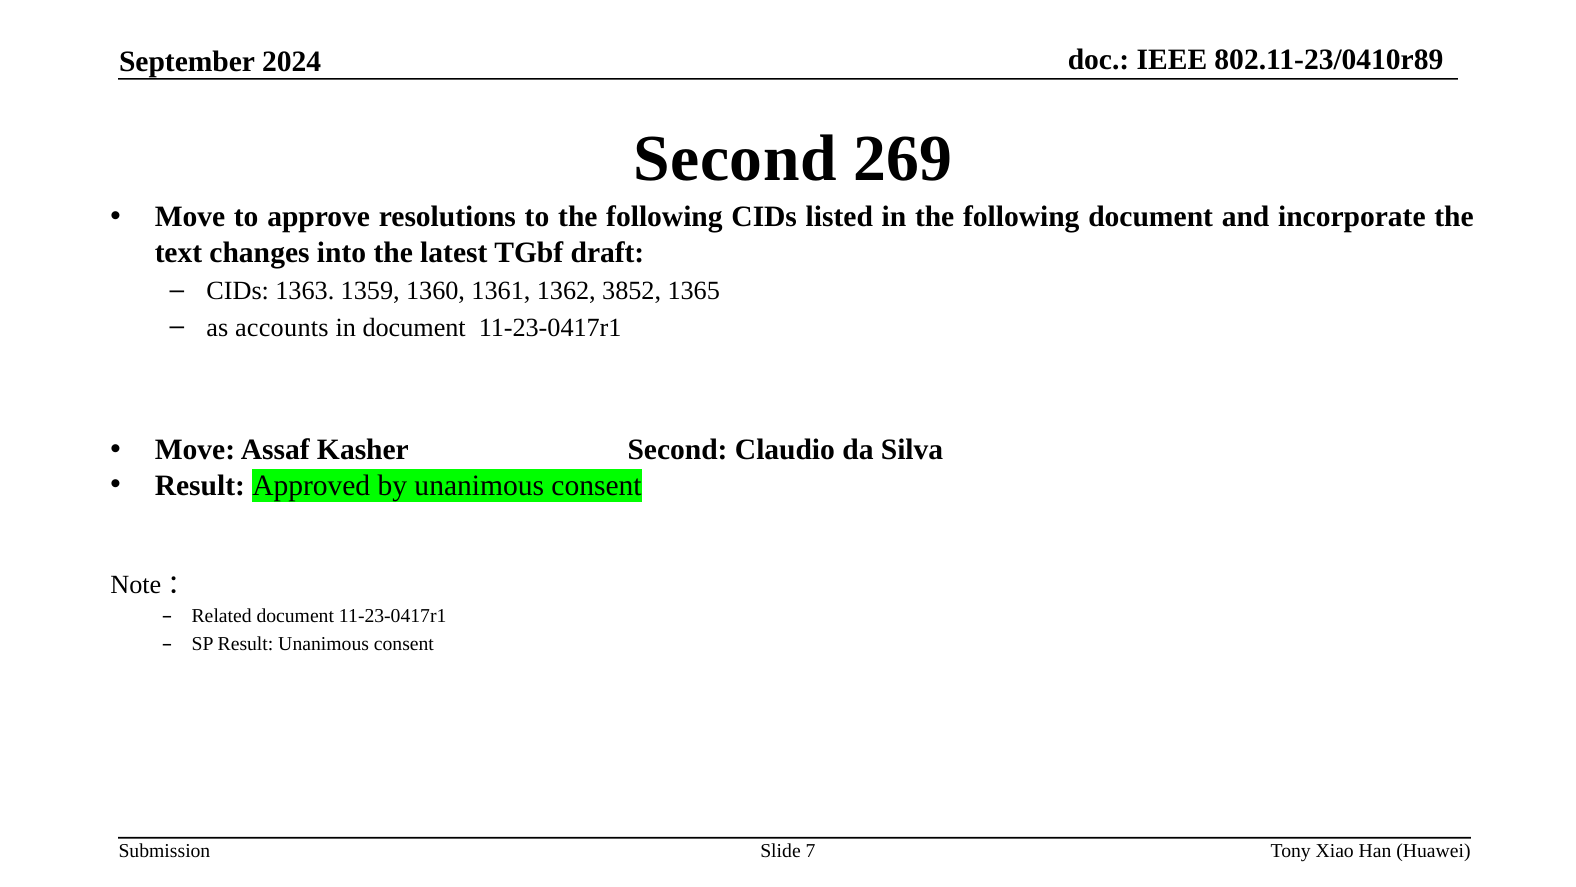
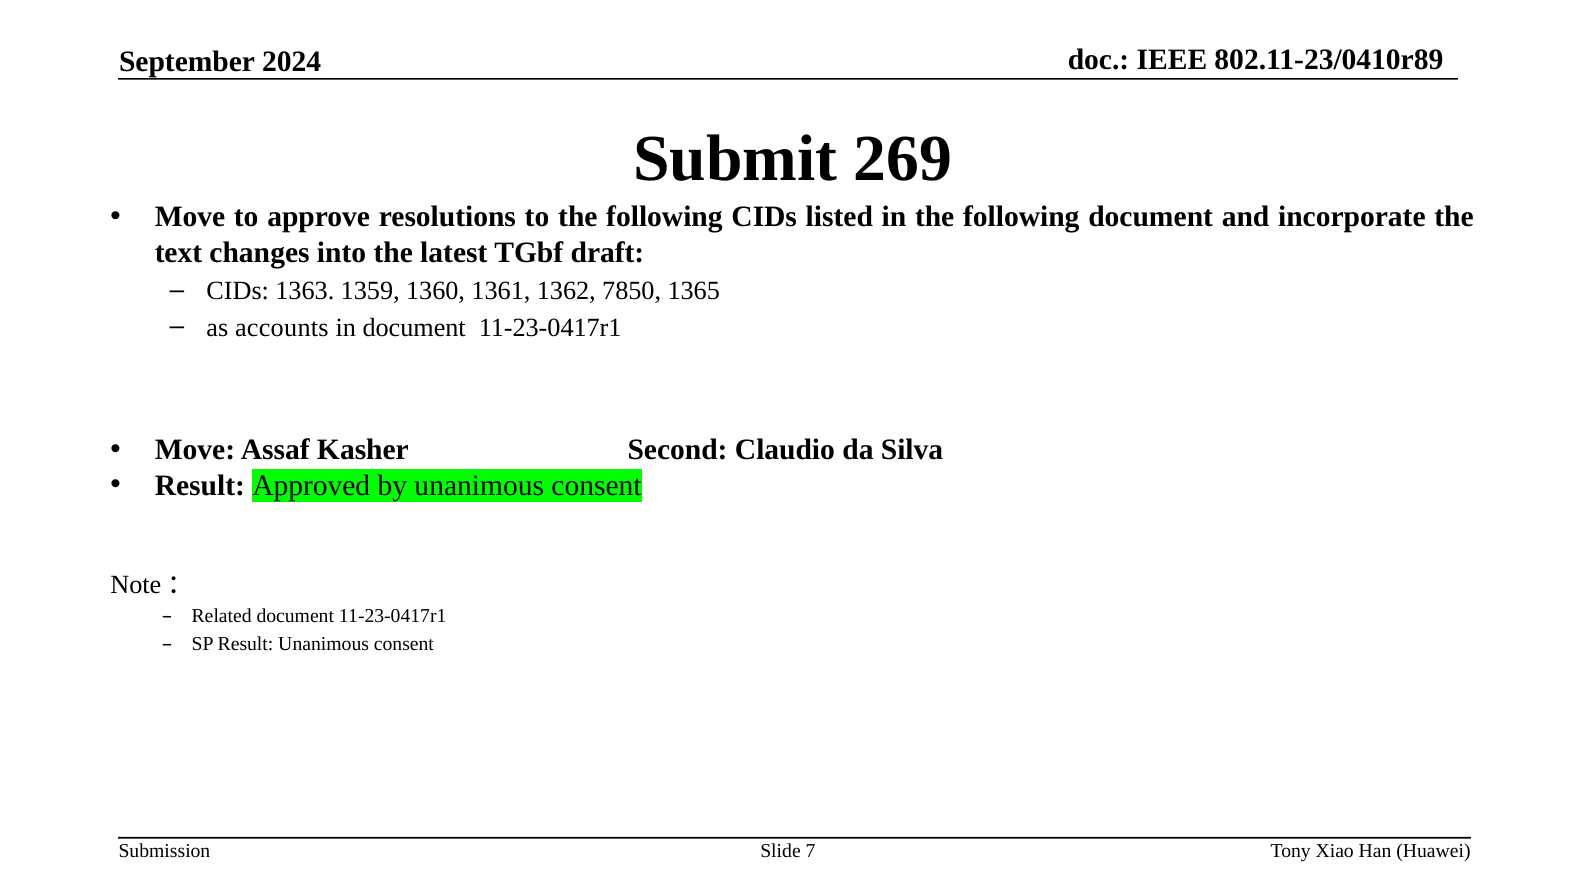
Second: Second -> Submit (735, 158)
3852: 3852 -> 7850 (632, 291)
